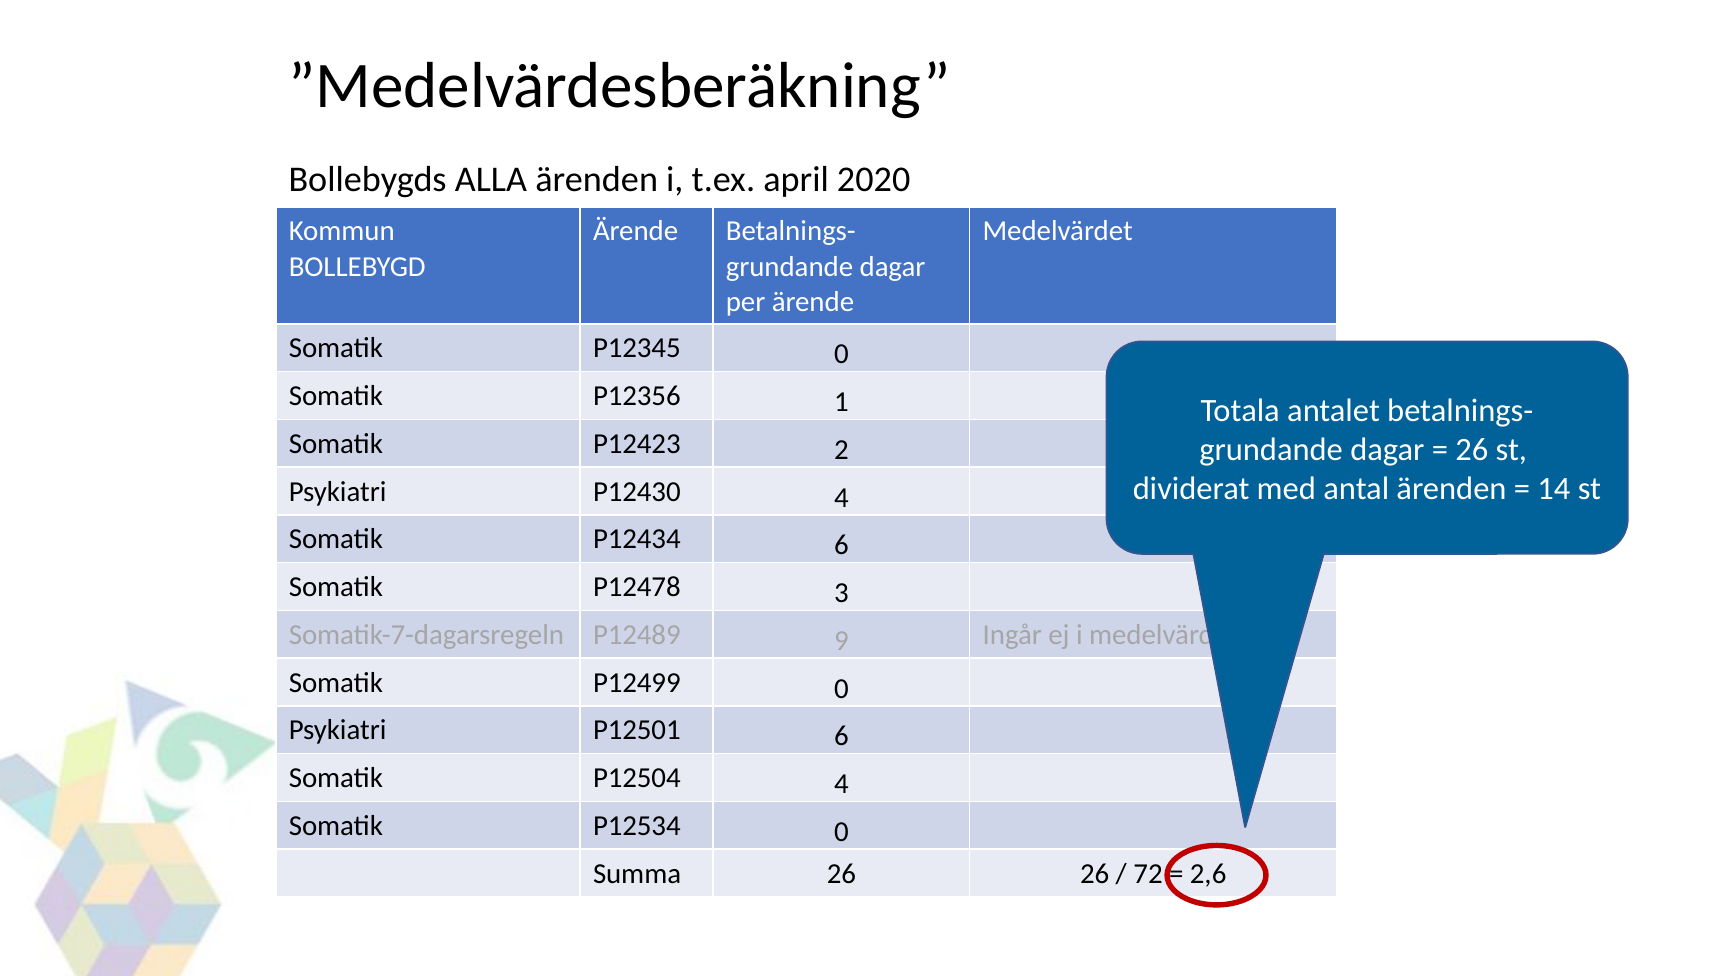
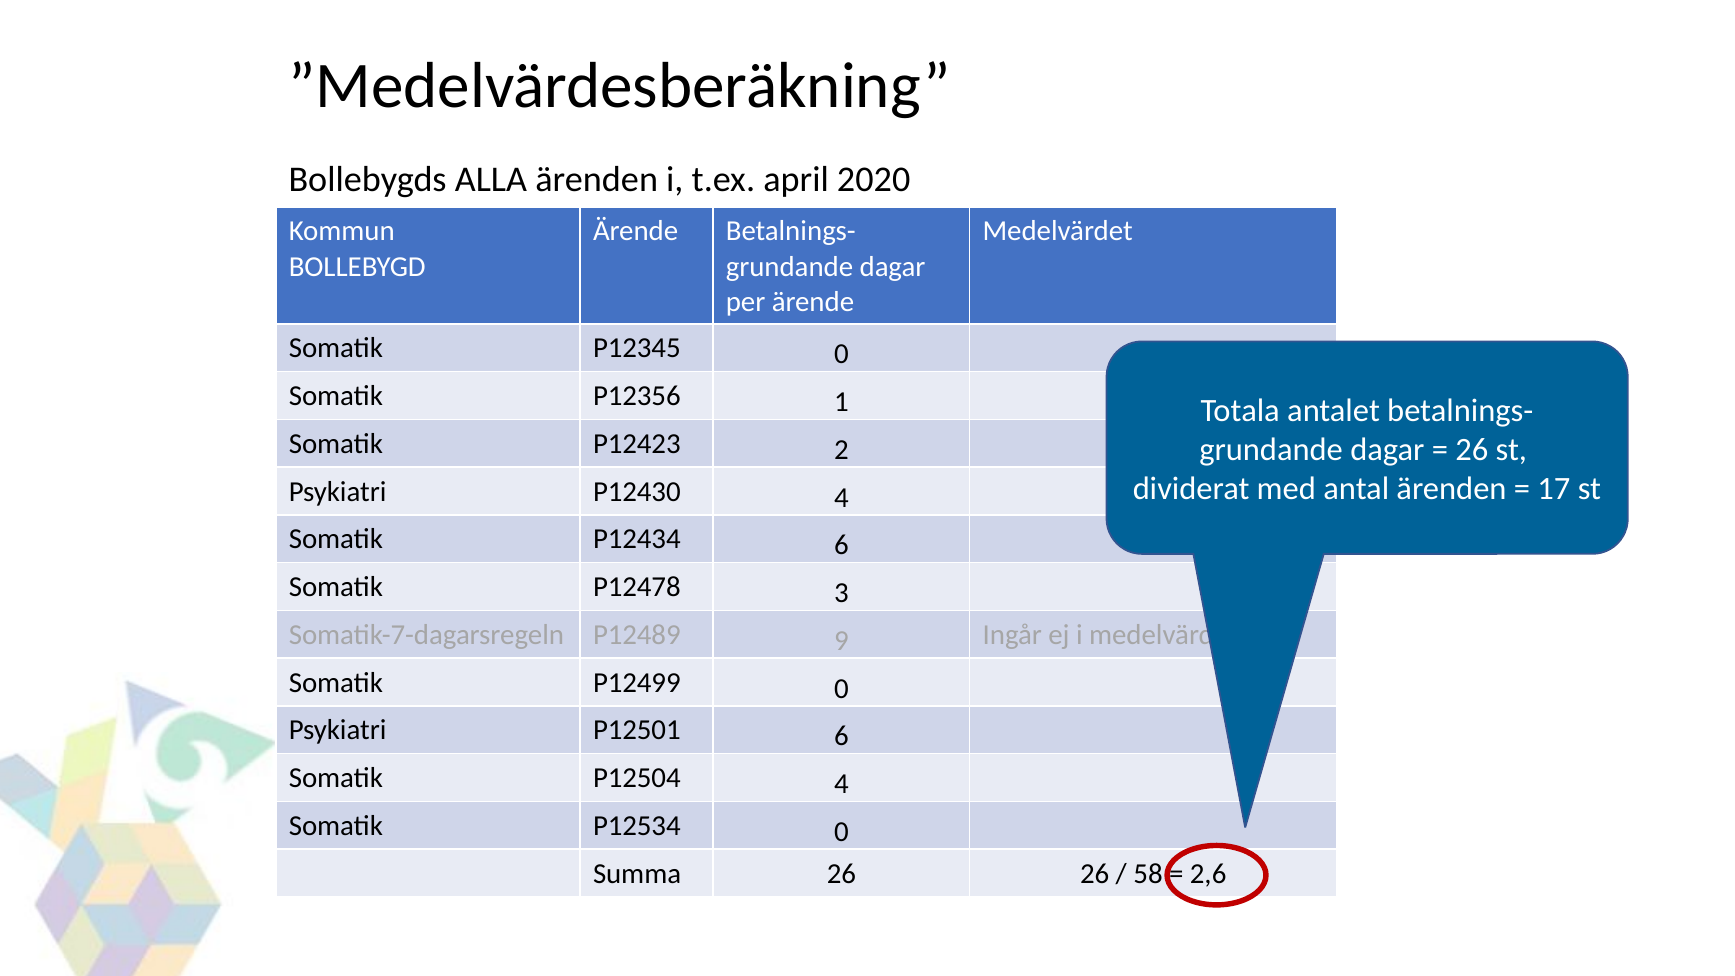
14: 14 -> 17 (1554, 489)
72: 72 -> 58 (1148, 874)
